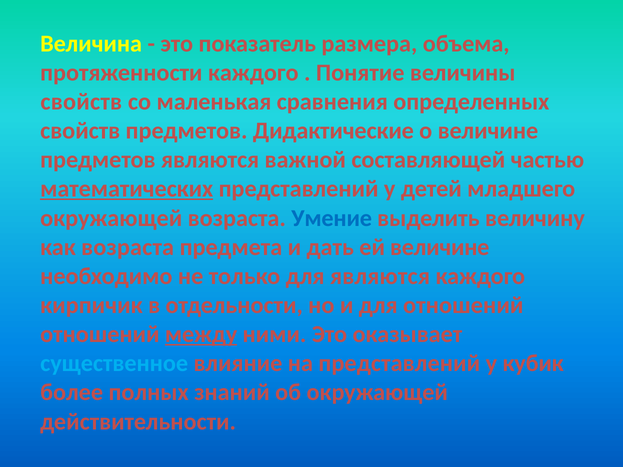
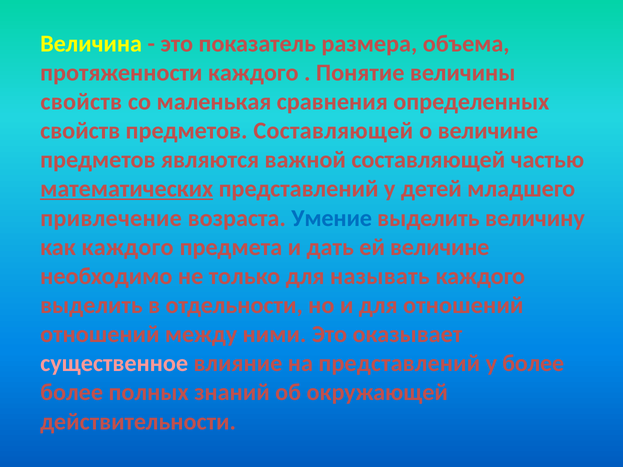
предметов Дидактические: Дидактические -> Составляющей (333, 131)
окружающей: окружающей -> привлечение (111, 218)
как возраста: возраста -> каждого (128, 247)
для являются: являются -> называть (380, 276)
кирпичик: кирпичик -> выделить (91, 305)
между underline: present -> none (201, 335)
существенное colour: light blue -> pink (114, 364)
у кубик: кубик -> более (533, 364)
